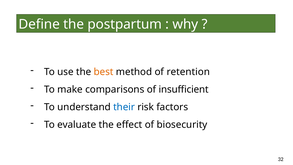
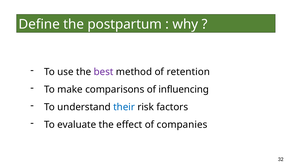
best colour: orange -> purple (104, 72)
insufficient: insufficient -> influencing (184, 89)
biosecurity: biosecurity -> companies (182, 124)
